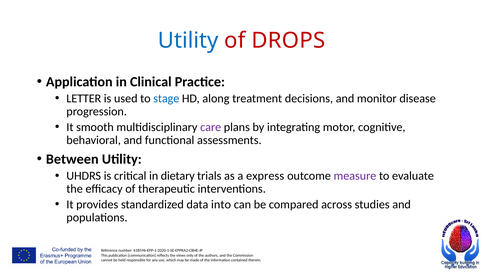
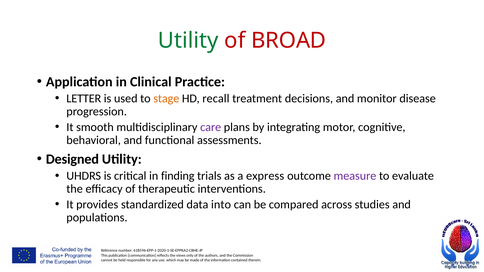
Utility colour: blue -> green (188, 41)
DROPS: DROPS -> BROAD (289, 41)
stage colour: blue -> orange (166, 98)
along: along -> recall (216, 98)
Between: Between -> Designed (72, 159)
dietary: dietary -> finding (178, 176)
